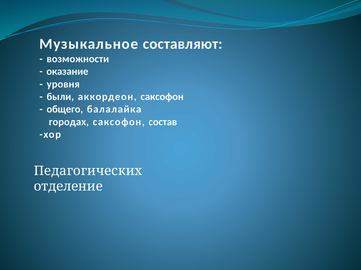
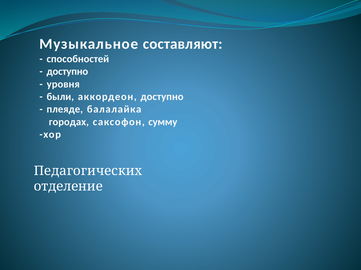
возможности: возможности -> способностей (78, 59)
оказание: оказание -> доступно (67, 72)
аккордеон саксофон: саксофон -> доступно (162, 97)
общего: общего -> плеяде (65, 110)
состав: состав -> сумму (163, 122)
